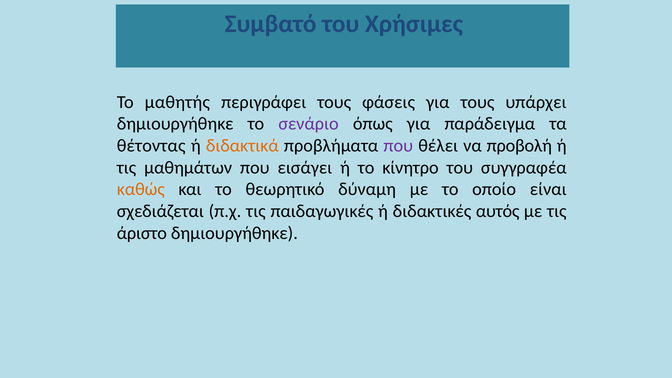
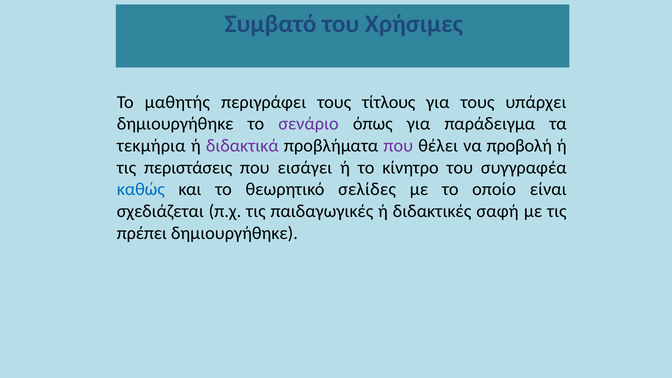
φάσεις: φάσεις -> τίτλους (389, 102)
θέτοντας: θέτοντας -> τεκμήρια (151, 146)
διδακτικά colour: orange -> purple (242, 146)
μαθημάτων: μαθημάτων -> περιστάσεις (188, 168)
καθώς colour: orange -> blue (141, 189)
δύναμη: δύναμη -> σελίδες (367, 189)
αυτός: αυτός -> σαφή (498, 211)
άριστο: άριστο -> πρέπει (142, 233)
